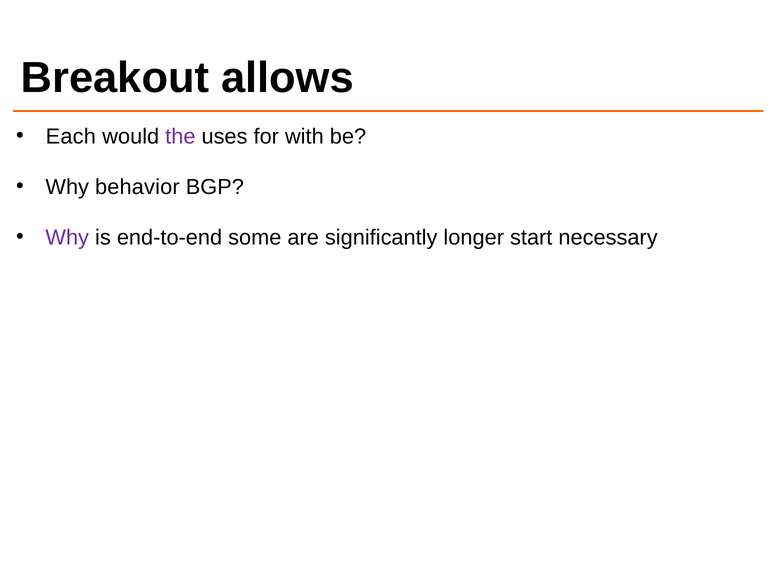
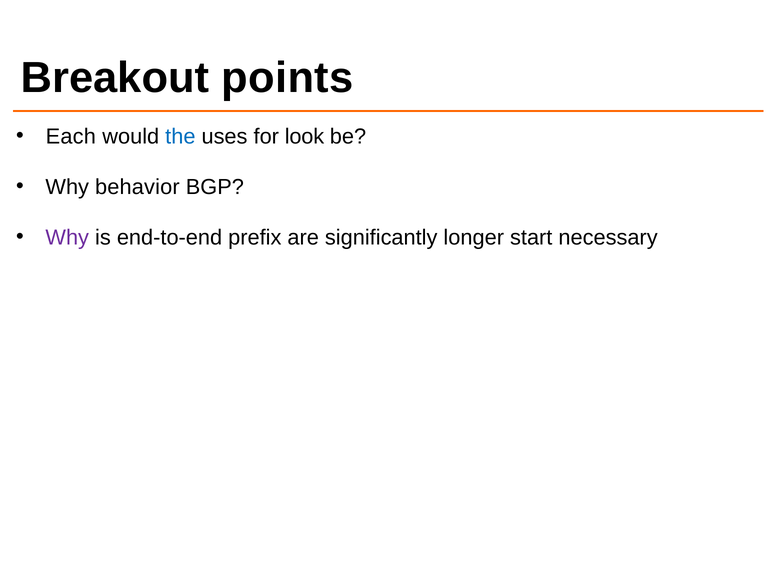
allows: allows -> points (287, 78)
the colour: purple -> blue (180, 137)
with: with -> look (305, 137)
some: some -> prefix (255, 238)
